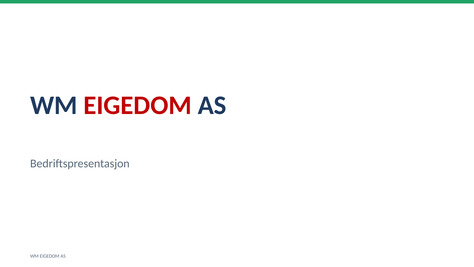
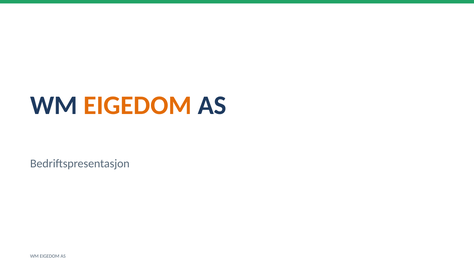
EIGEDOM colour: red -> orange (138, 105)
